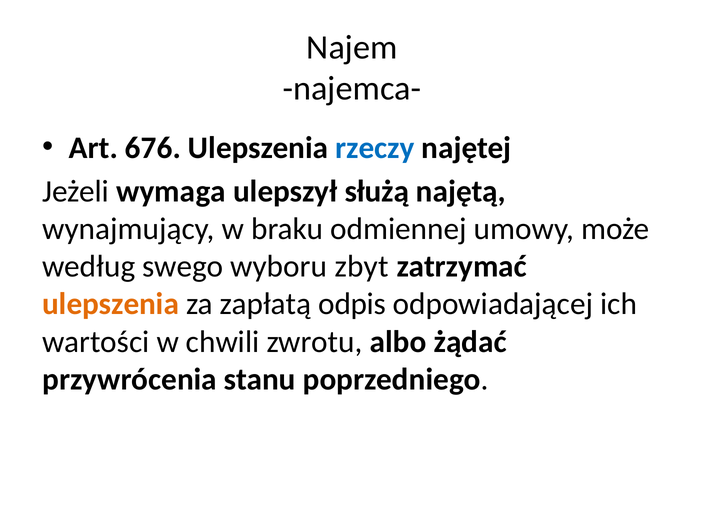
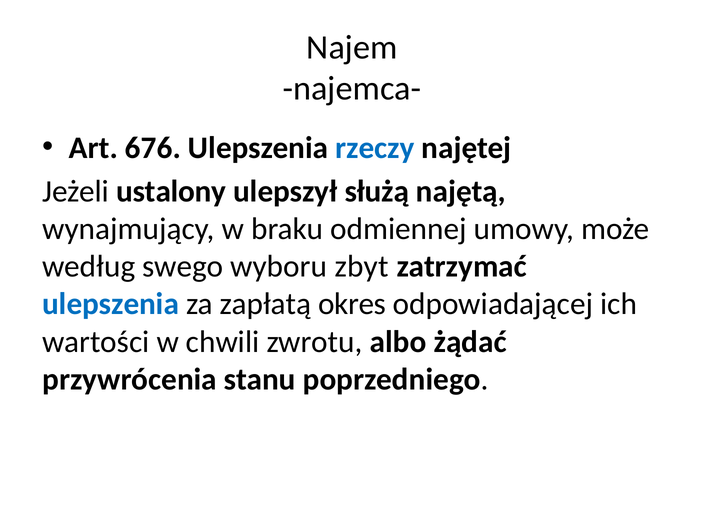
wymaga: wymaga -> ustalony (171, 192)
ulepszenia colour: orange -> blue (111, 304)
odpis: odpis -> okres (352, 304)
